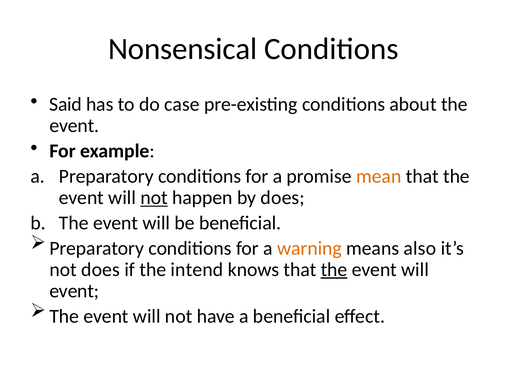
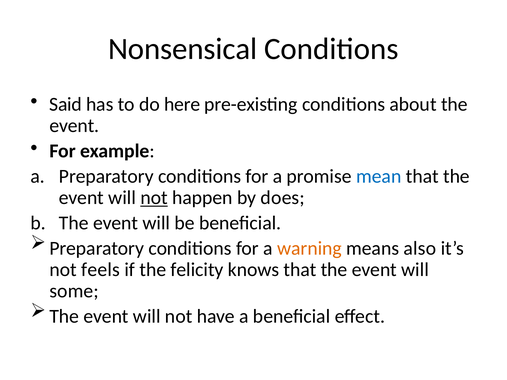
case: case -> here (182, 104)
mean colour: orange -> blue (379, 176)
not does: does -> feels (101, 270)
intend: intend -> felicity (197, 270)
the underline: present -> none (334, 270)
event: event -> some (74, 291)
